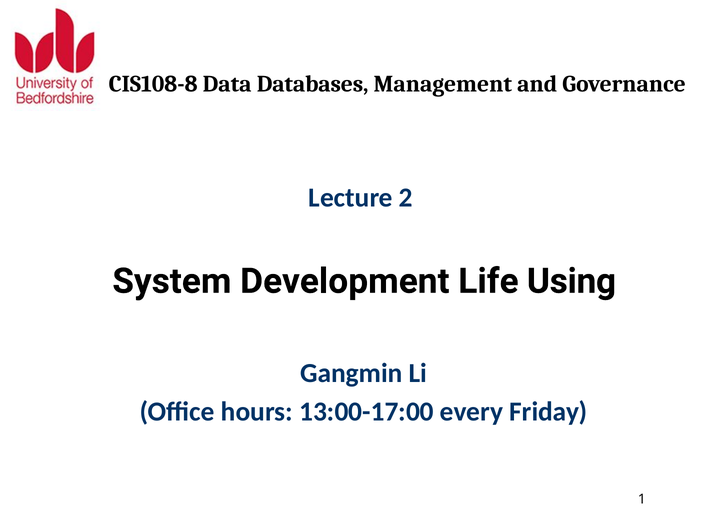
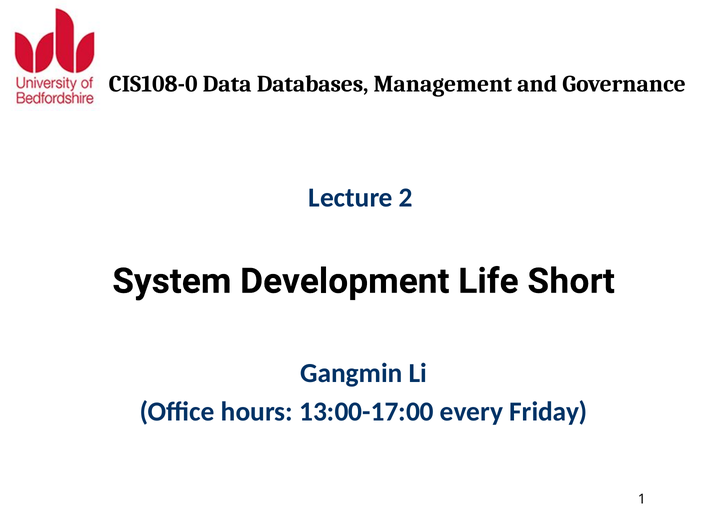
CIS108-8: CIS108-8 -> CIS108-0 (153, 84)
Using: Using -> Short (571, 281)
